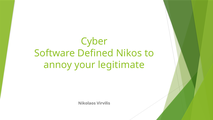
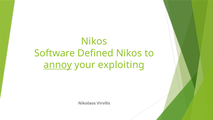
Cyber: Cyber -> Nikos (94, 41)
annoy underline: none -> present (58, 65)
legitimate: legitimate -> exploiting (121, 65)
